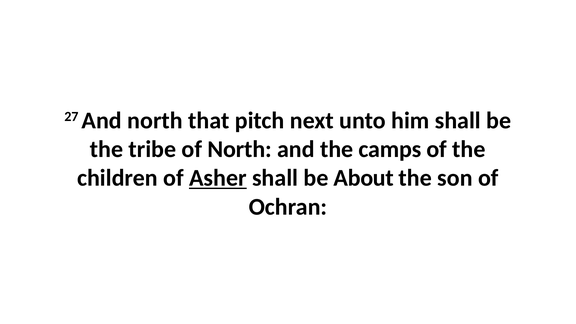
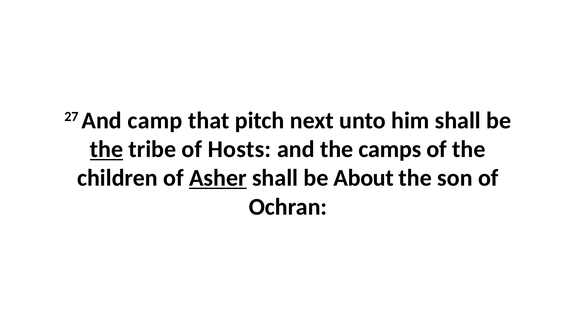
And north: north -> camp (155, 120)
the underline: none -> present (107, 149)
of North: North -> Hosts (239, 149)
